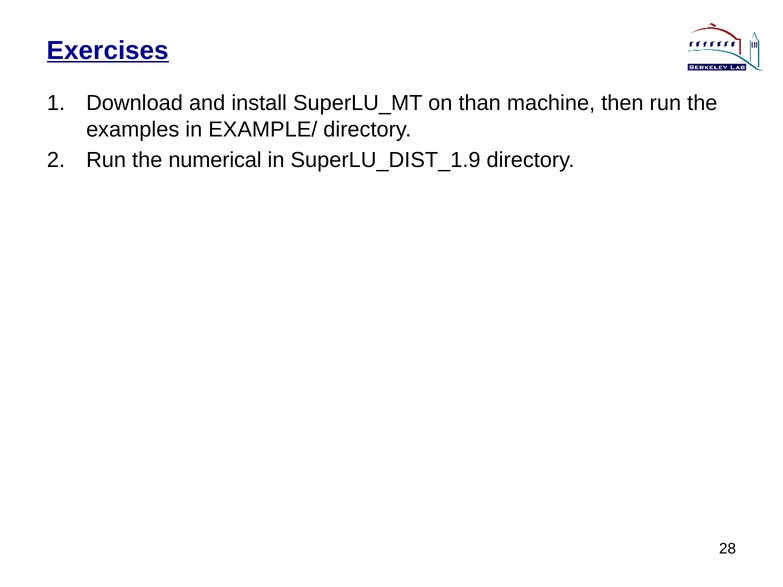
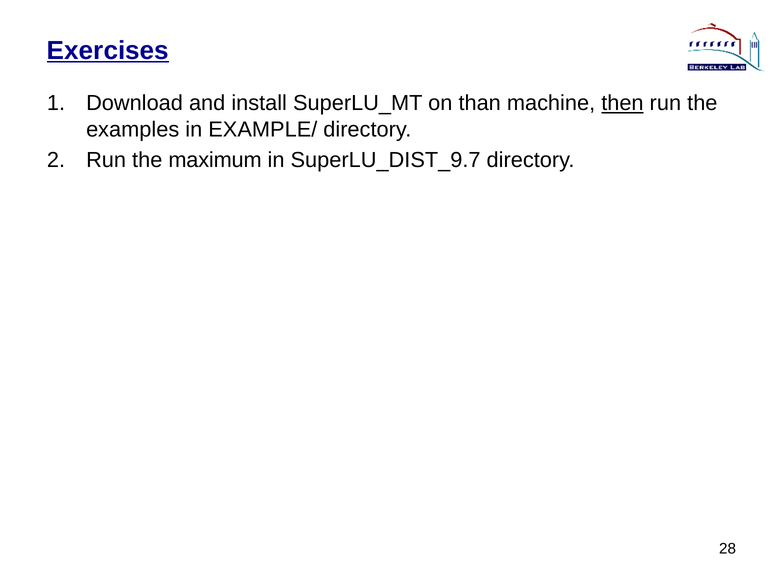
then underline: none -> present (622, 103)
numerical: numerical -> maximum (215, 160)
SuperLU_DIST_1.9: SuperLU_DIST_1.9 -> SuperLU_DIST_9.7 (386, 160)
